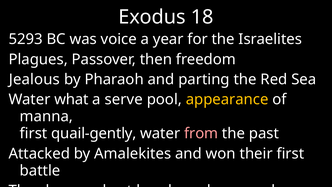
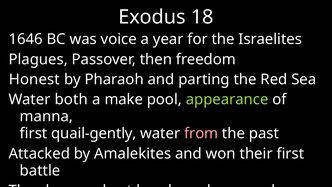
5293: 5293 -> 1646 (26, 39)
Jealous: Jealous -> Honest (34, 79)
what: what -> both (71, 99)
serve: serve -> make (124, 99)
appearance colour: yellow -> light green (227, 99)
